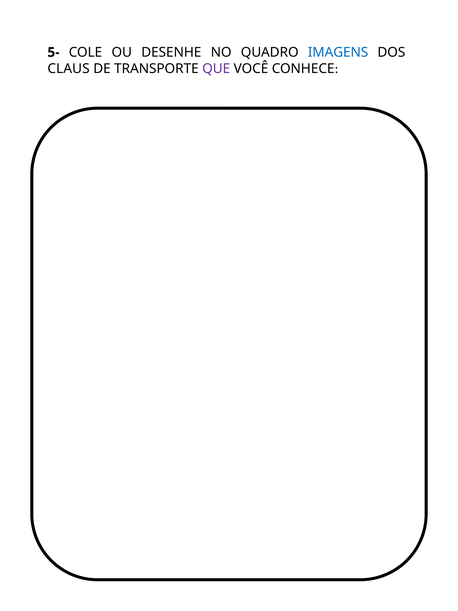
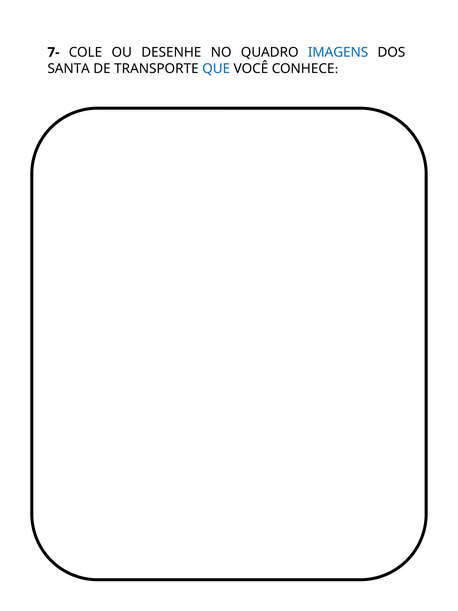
5-: 5- -> 7- (53, 52)
CLAUS: CLAUS -> SANTA (69, 69)
QUE colour: purple -> blue (216, 69)
